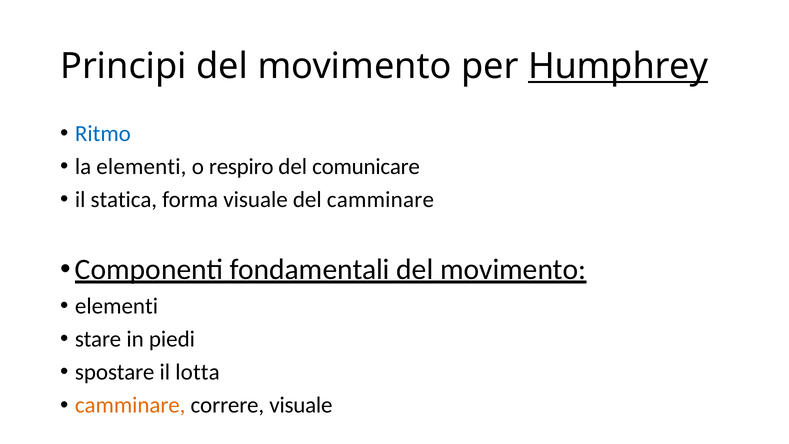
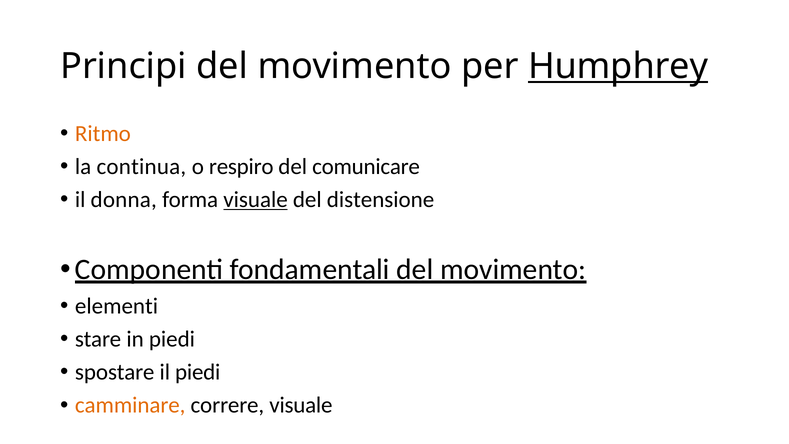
Ritmo colour: blue -> orange (103, 133)
la elementi: elementi -> continua (141, 166)
statica: statica -> donna (124, 200)
visuale underline: none -> present (256, 200)
del camminare: camminare -> distensione (381, 200)
il lotta: lotta -> piedi (198, 372)
